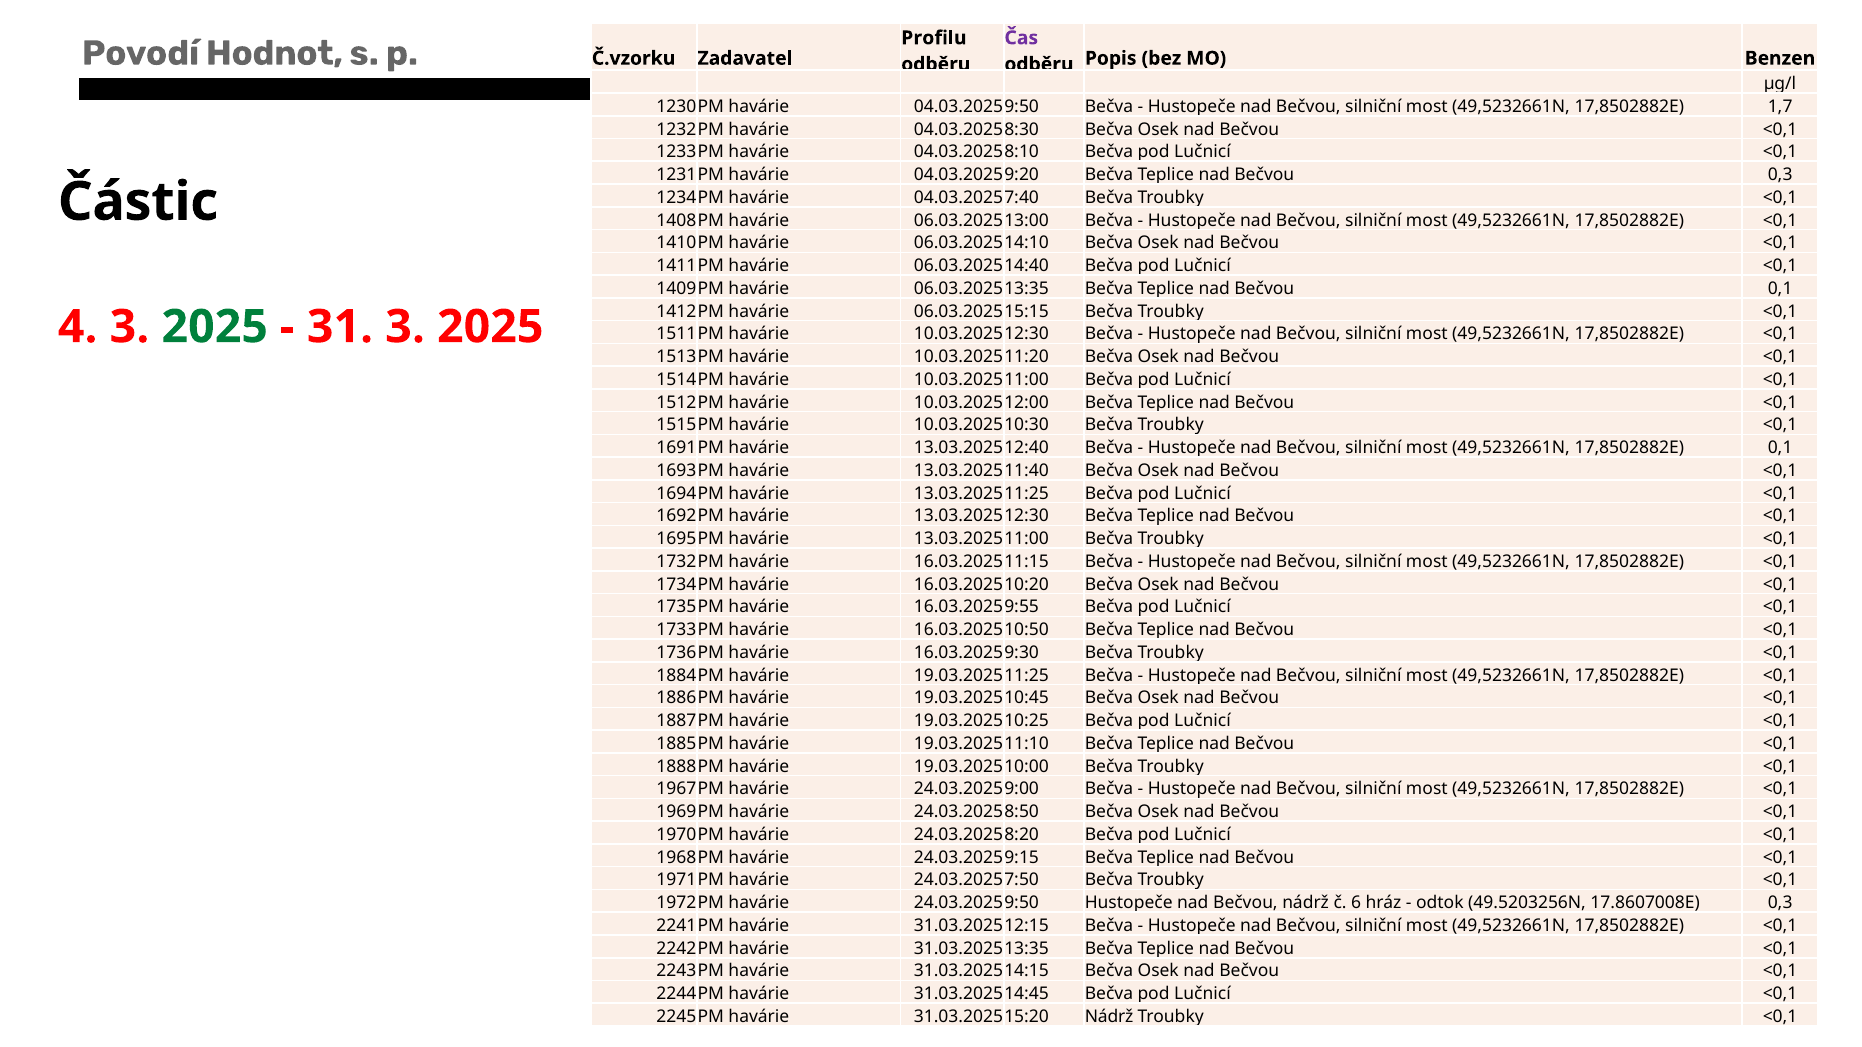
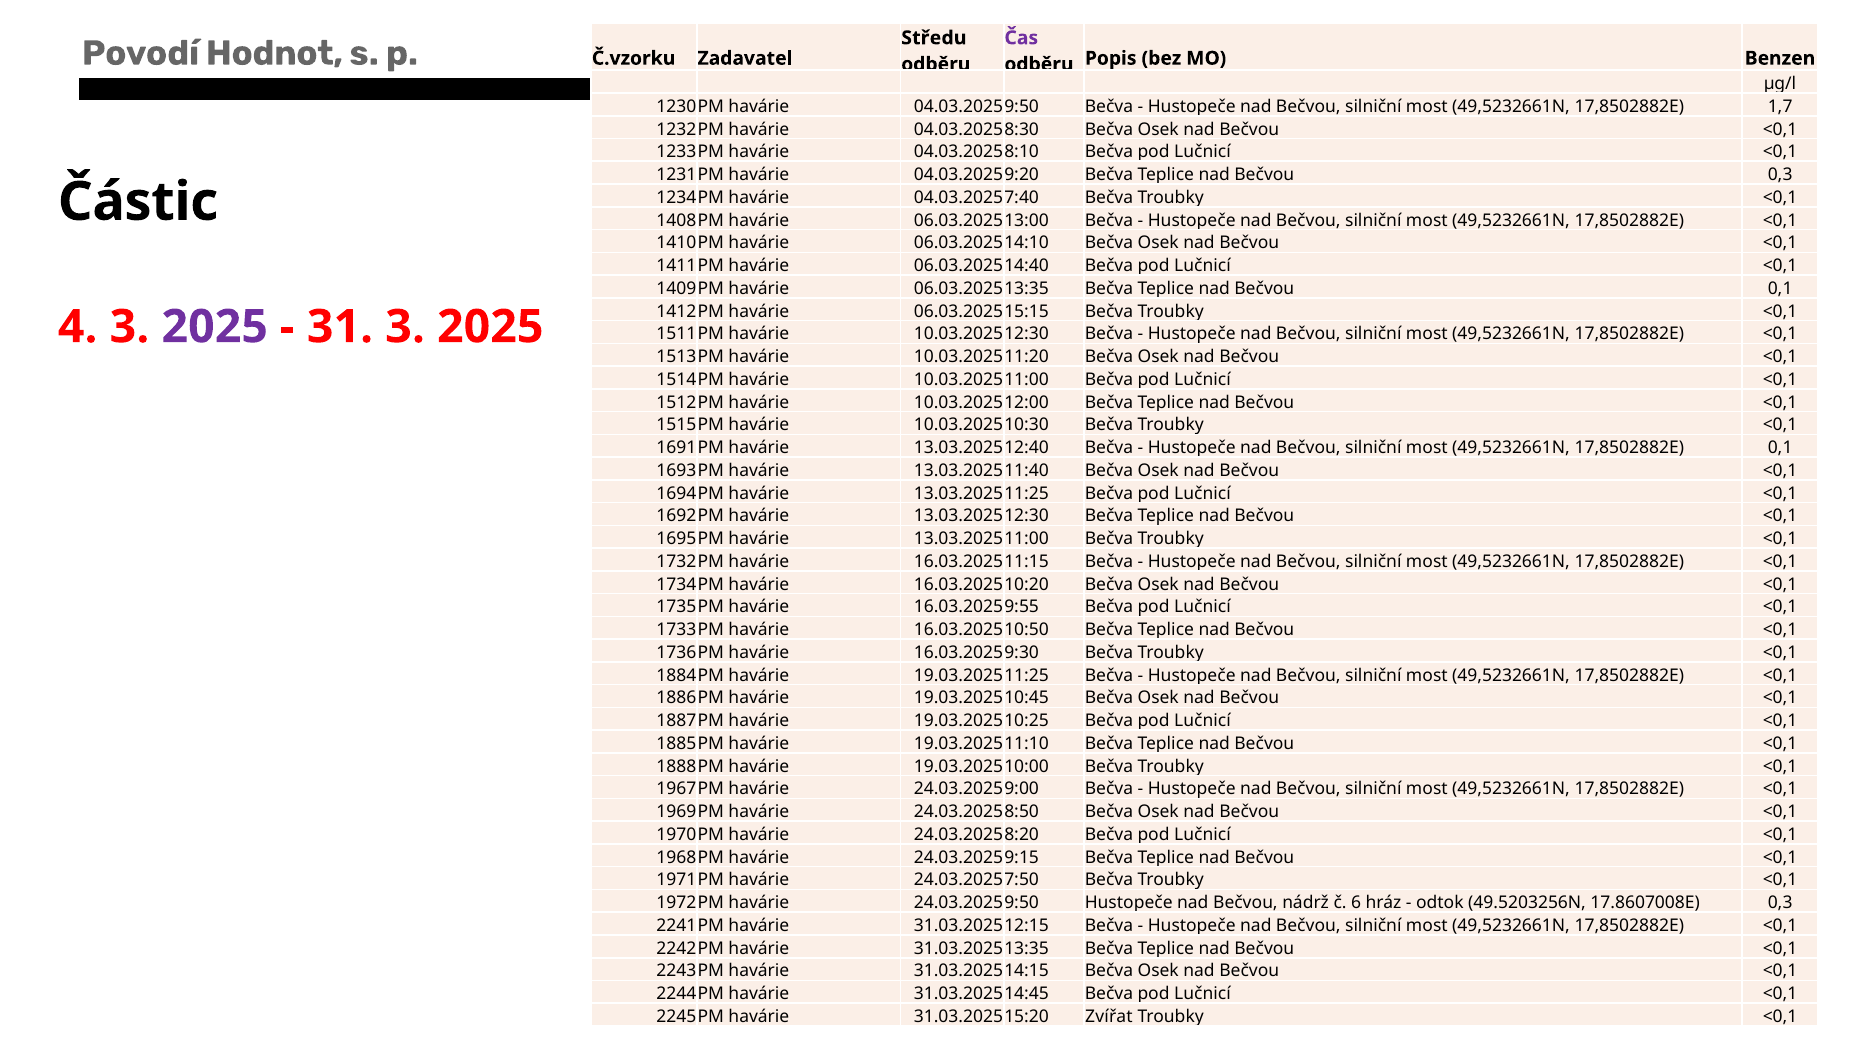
Profilu: Profilu -> Středu (934, 38)
2025 colour: green -> purple (215, 327)
Nádrž: Nádrž -> Zvířat (1109, 1017)
